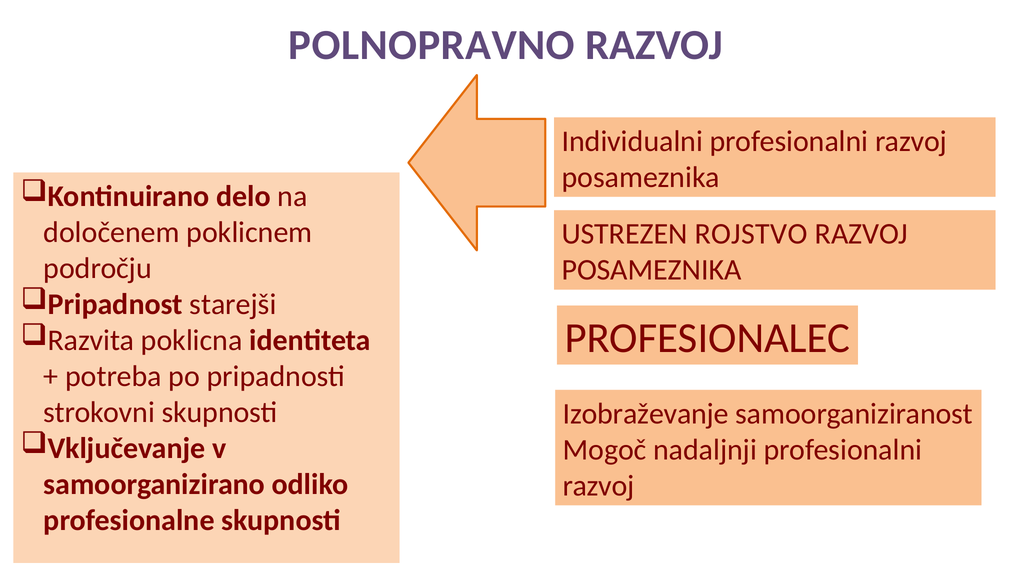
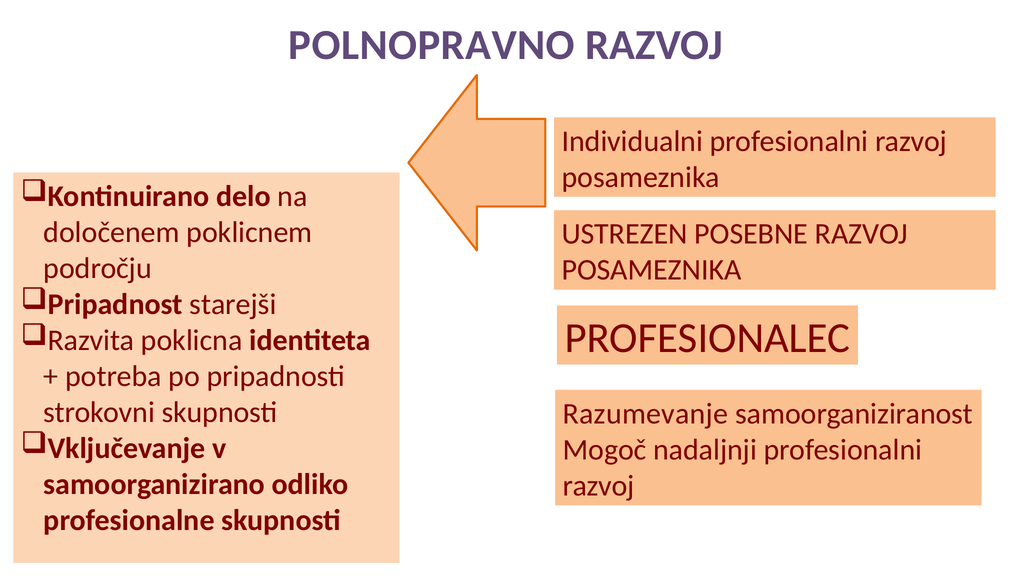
ROJSTVO: ROJSTVO -> POSEBNE (751, 234)
Izobraževanje: Izobraževanje -> Razumevanje (646, 414)
